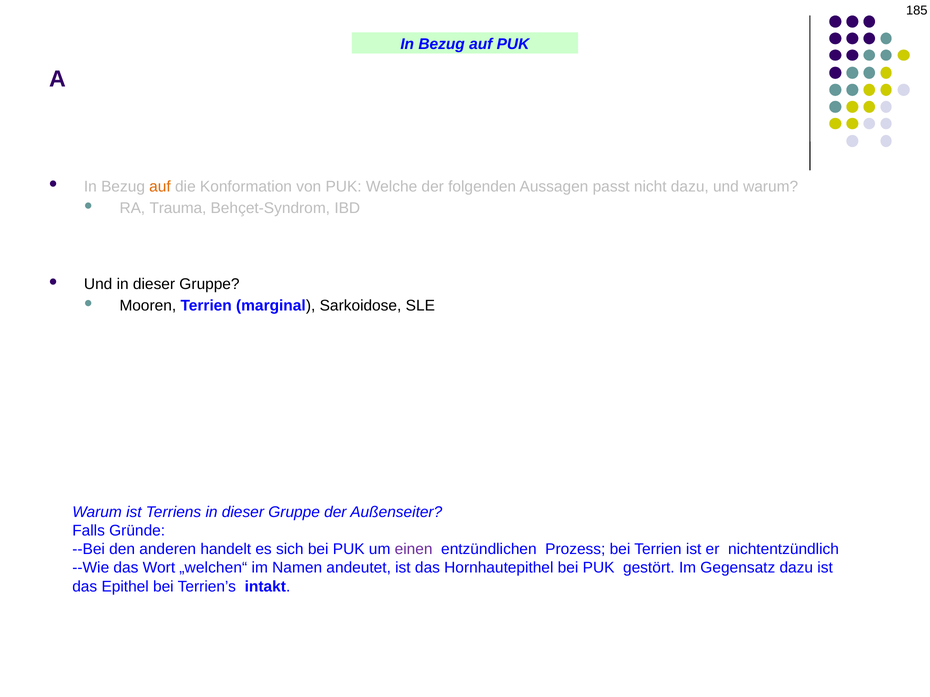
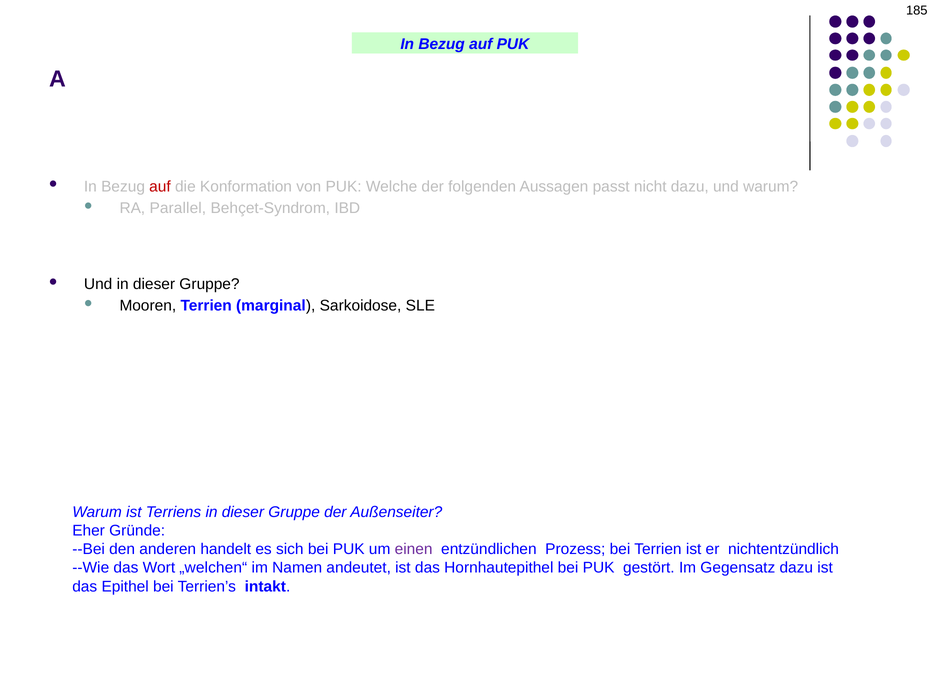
auf colour: orange -> red (160, 187)
Trauma: Trauma -> Parallel (178, 208)
Falls: Falls -> Eher (89, 531)
